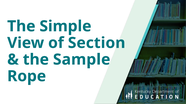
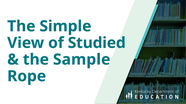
Section: Section -> Studied (97, 43)
